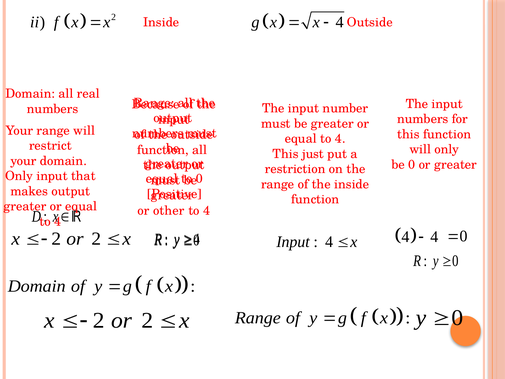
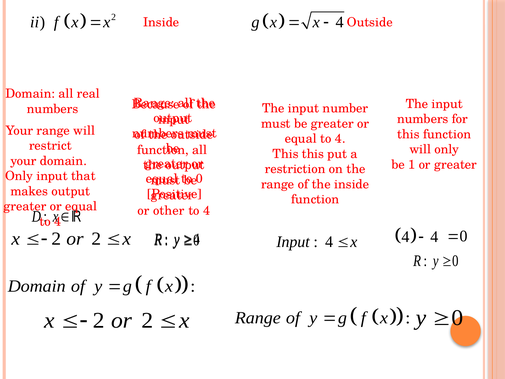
This just: just -> this (313, 154)
be 0: 0 -> 1 (412, 164)
